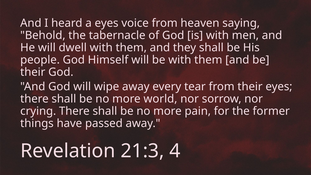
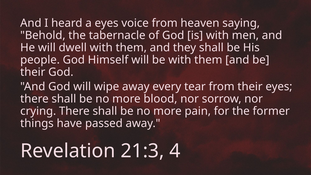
world: world -> blood (160, 99)
